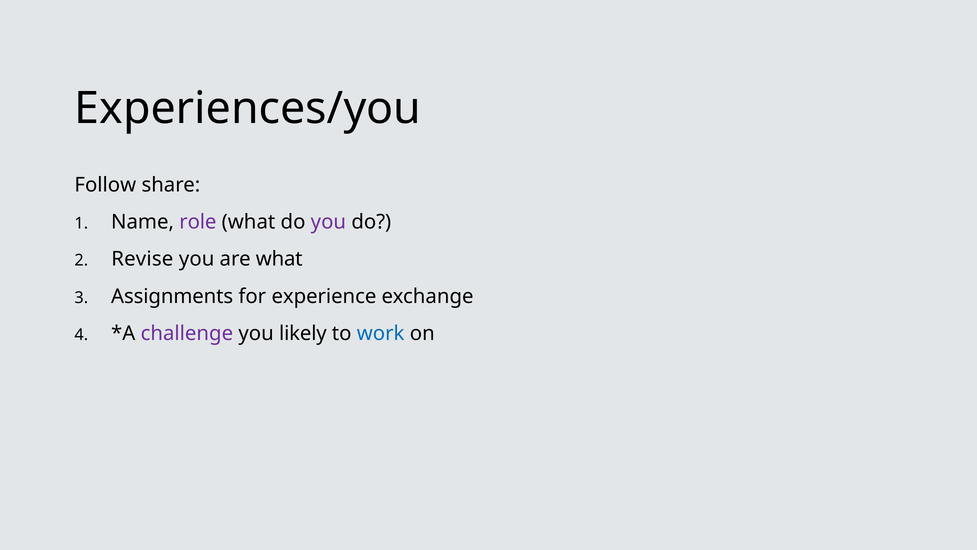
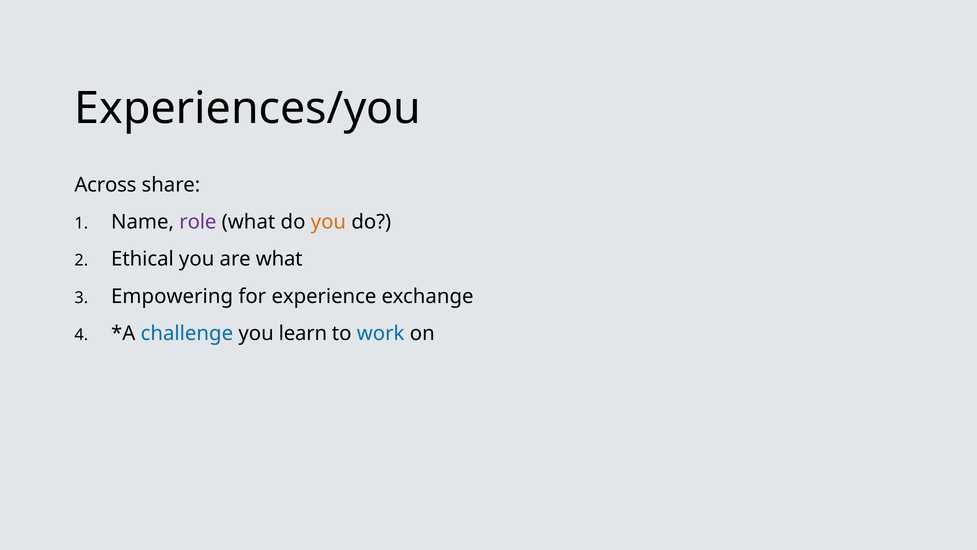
Follow: Follow -> Across (105, 185)
you colour: purple -> orange (328, 222)
Revise: Revise -> Ethical (142, 259)
Assignments: Assignments -> Empowering (172, 296)
challenge colour: purple -> blue (187, 333)
likely: likely -> learn (303, 333)
